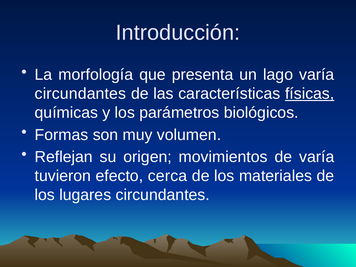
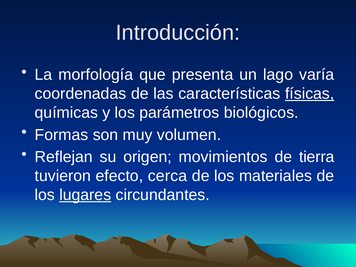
circundantes: circundantes -> coordenadas (80, 94)
de varía: varía -> tierra (317, 157)
lugares underline: none -> present (85, 195)
